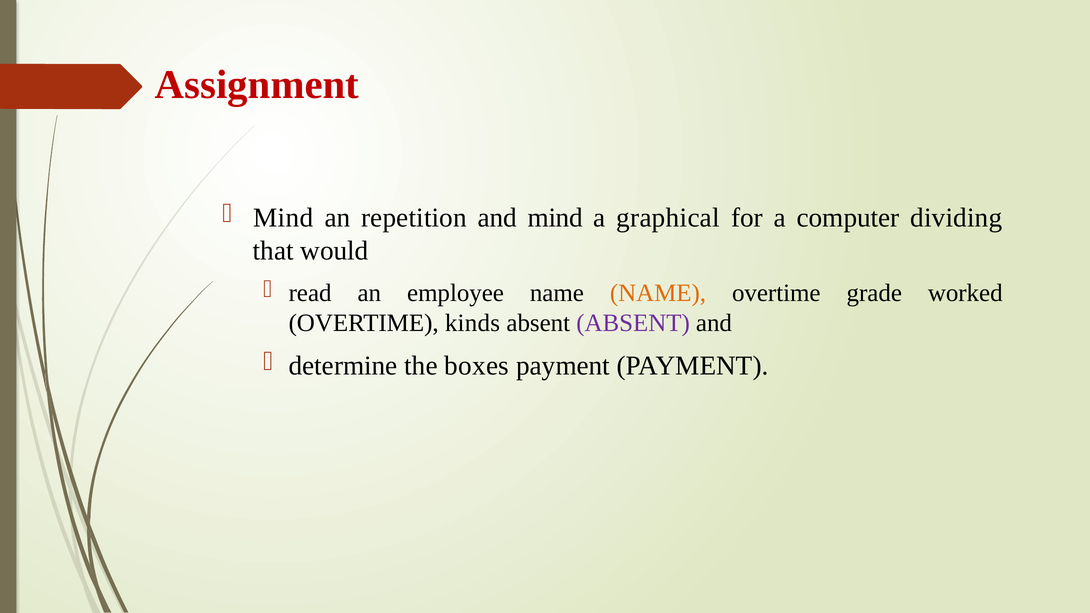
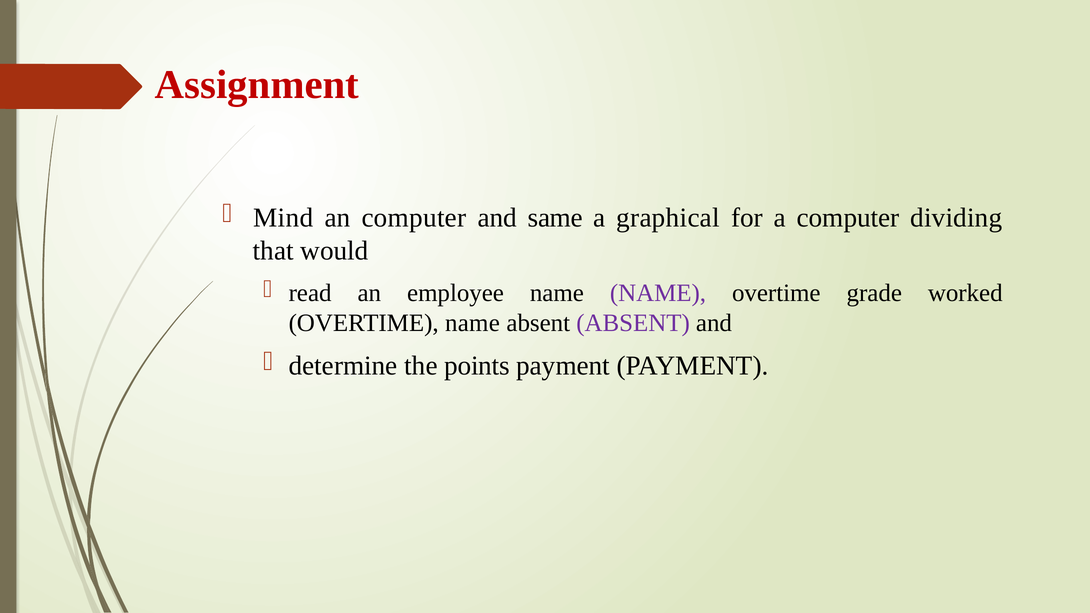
an repetition: repetition -> computer (414, 218)
and mind: mind -> same (555, 218)
NAME colour: orange -> purple (658, 293)
OVERTIME kinds: kinds -> name (472, 323)
boxes: boxes -> points (477, 366)
